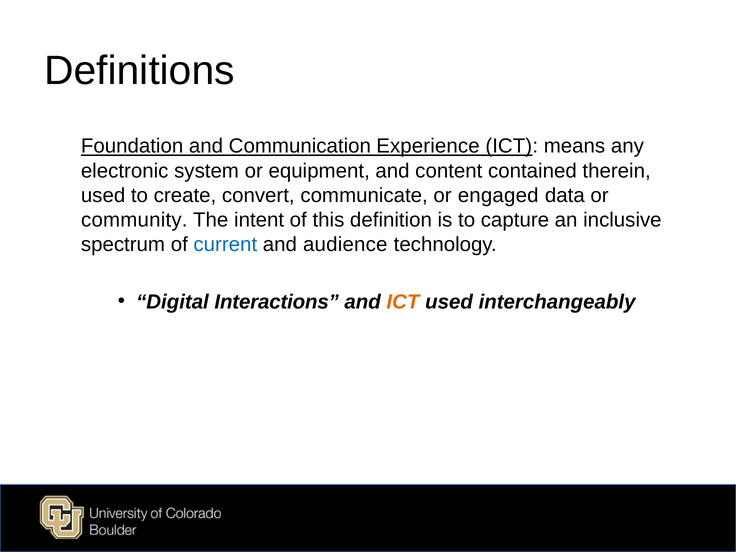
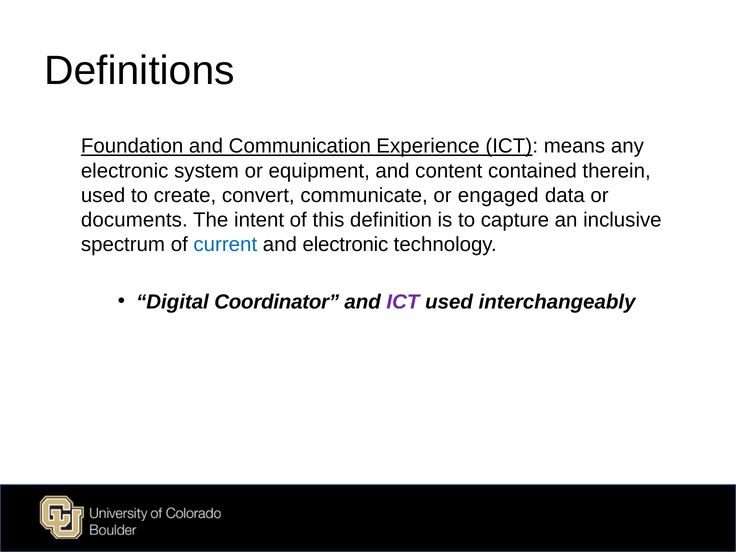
community: community -> documents (134, 220)
and audience: audience -> electronic (345, 245)
Interactions: Interactions -> Coordinator (277, 302)
ICT colour: orange -> purple (403, 302)
